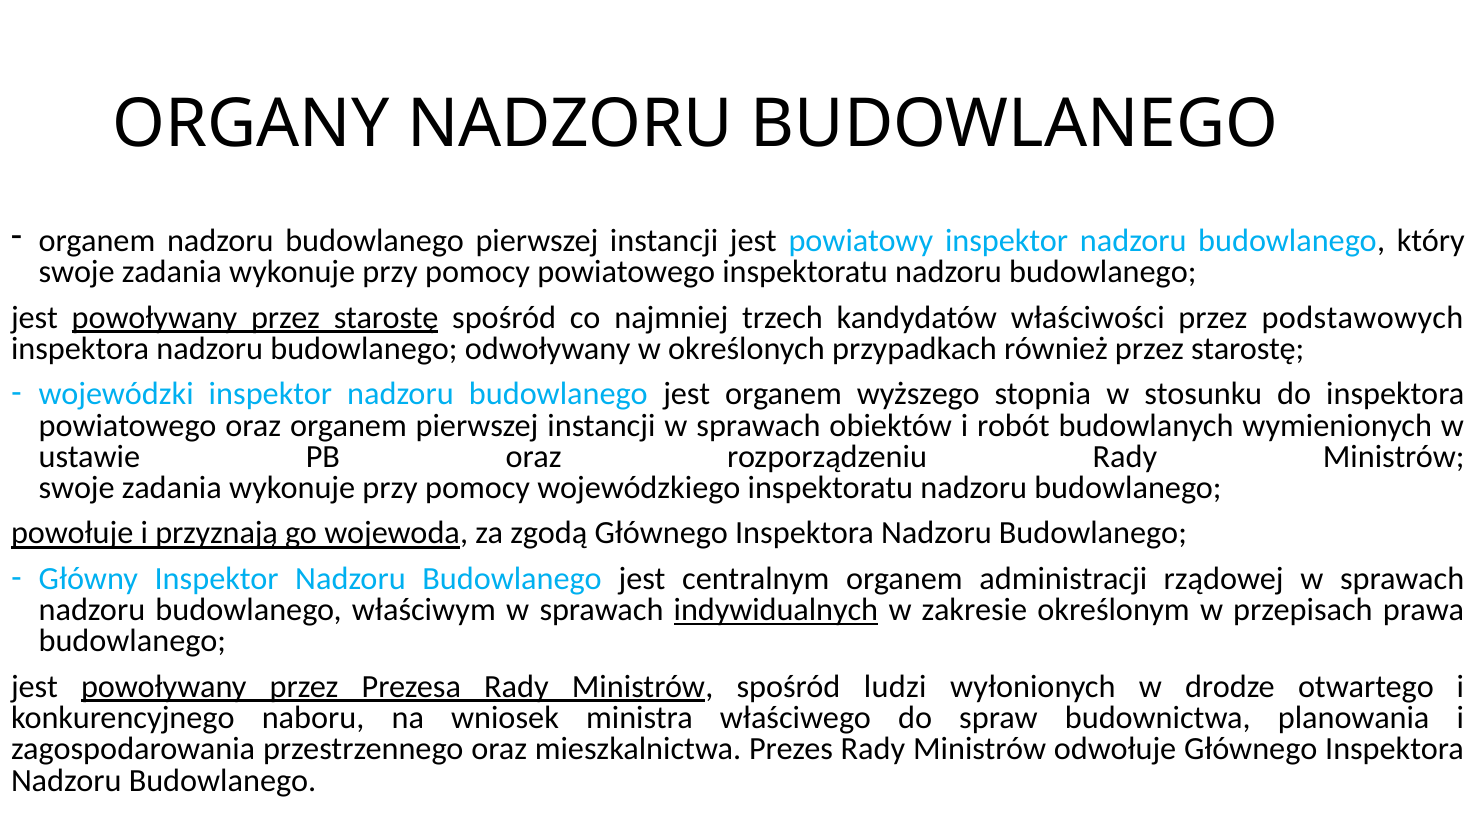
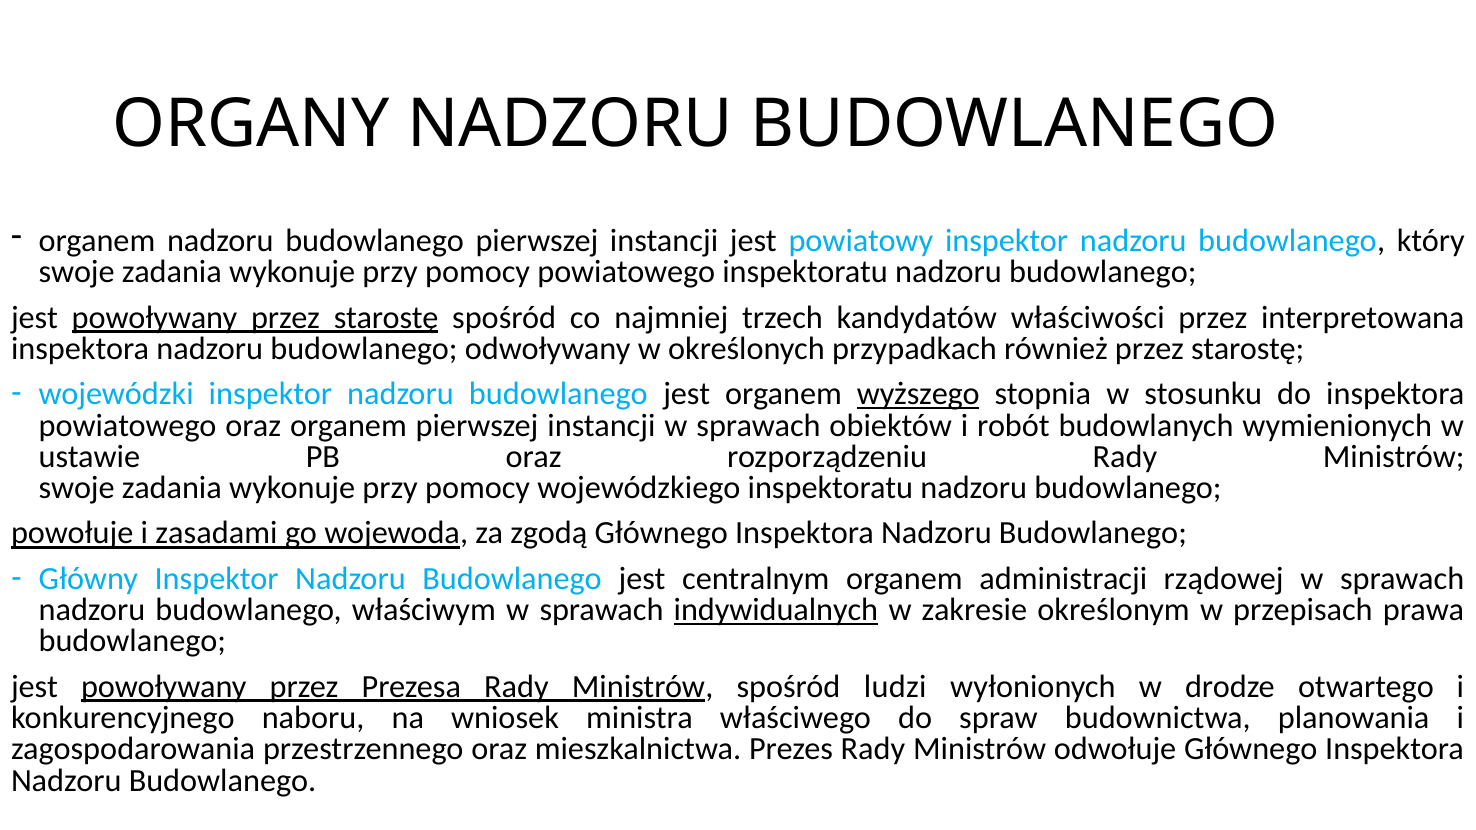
podstawowych: podstawowych -> interpretowana (1363, 318)
wyższego underline: none -> present (918, 394)
przyznają: przyznają -> zasadami (216, 533)
